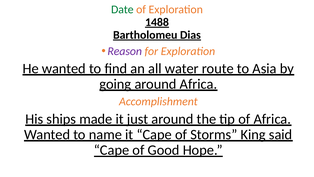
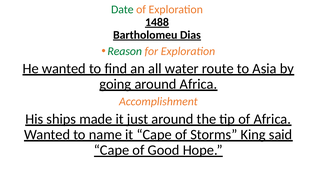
Reason colour: purple -> green (125, 51)
